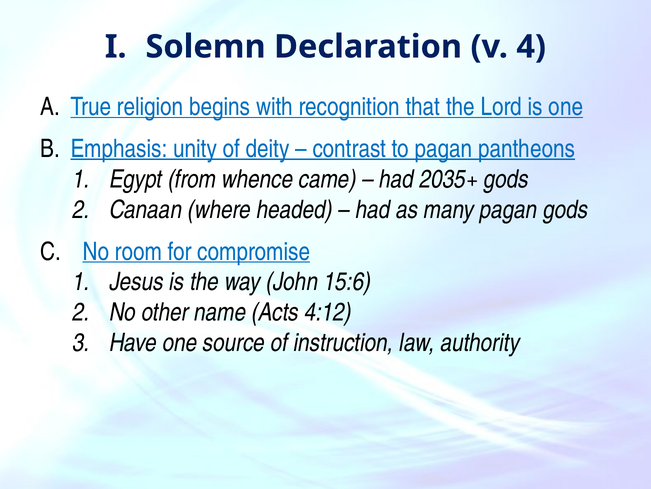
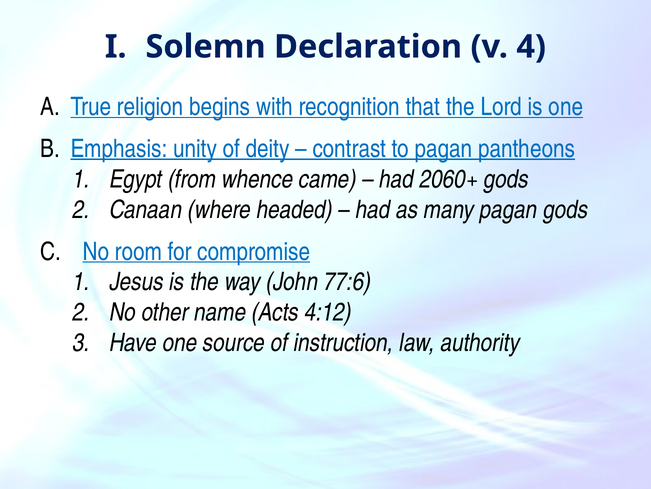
2035+: 2035+ -> 2060+ (449, 179)
15:6: 15:6 -> 77:6 (347, 282)
